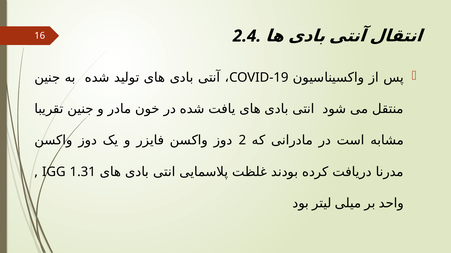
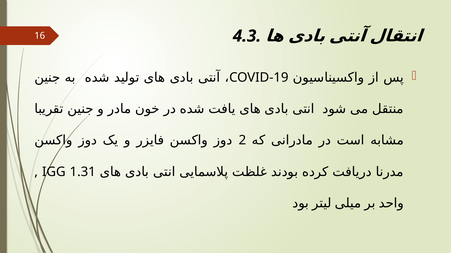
2.4: 2.4 -> 4.3 (247, 36)
